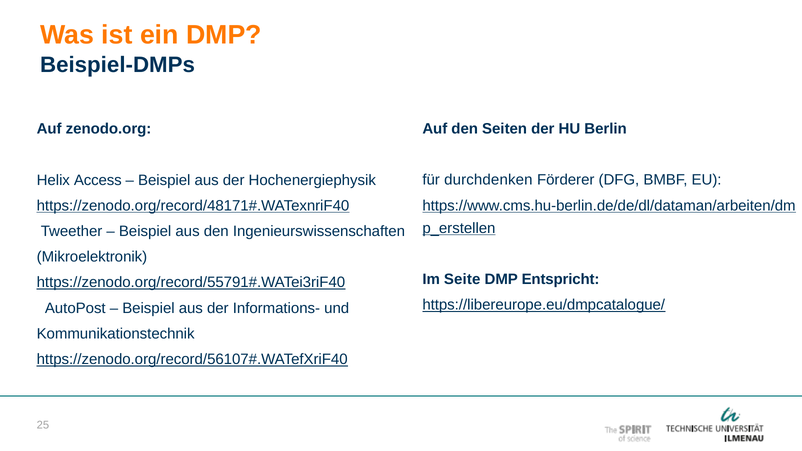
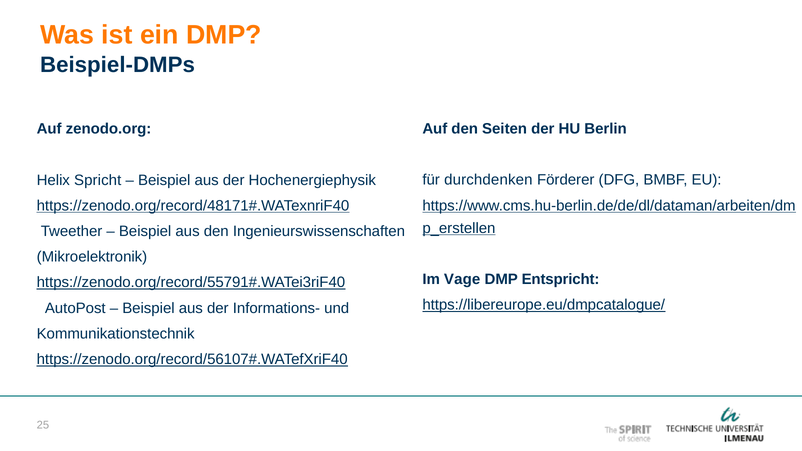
Access: Access -> Spricht (98, 180)
Seite: Seite -> Vage (462, 279)
